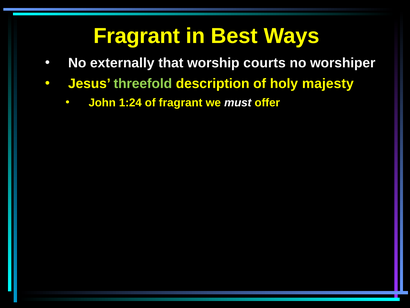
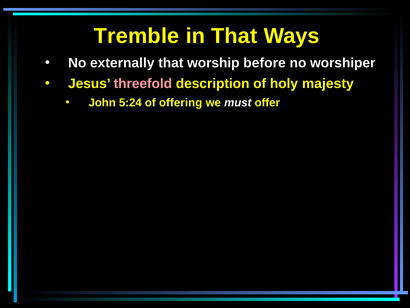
Fragrant: Fragrant -> Tremble (137, 36)
in Best: Best -> That (234, 36)
courts: courts -> before (265, 63)
threefold colour: light green -> pink (143, 83)
1:24: 1:24 -> 5:24 (130, 102)
of fragrant: fragrant -> offering (181, 102)
